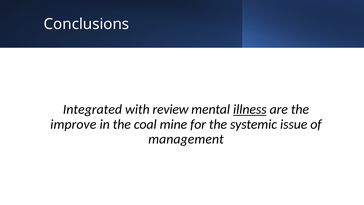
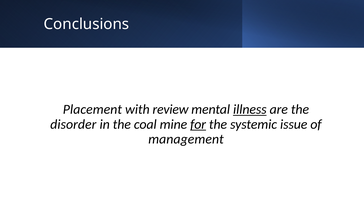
Integrated: Integrated -> Placement (92, 109)
improve: improve -> disorder (73, 124)
for underline: none -> present (198, 124)
